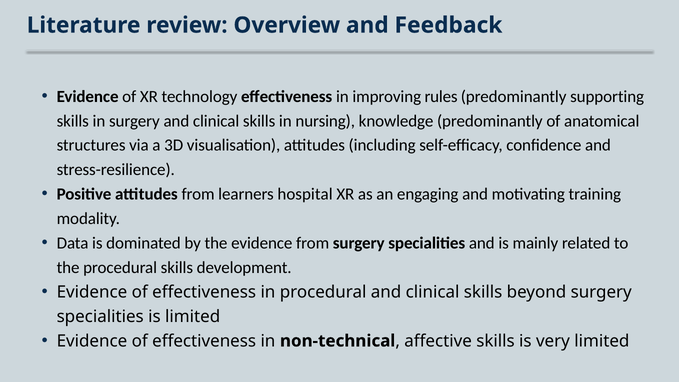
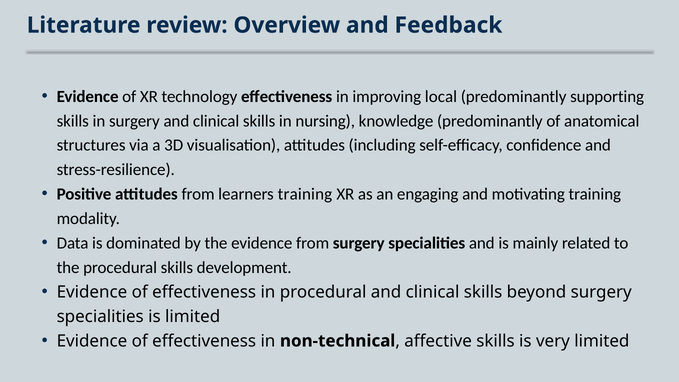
rules: rules -> local (441, 96)
learners hospital: hospital -> training (305, 194)
